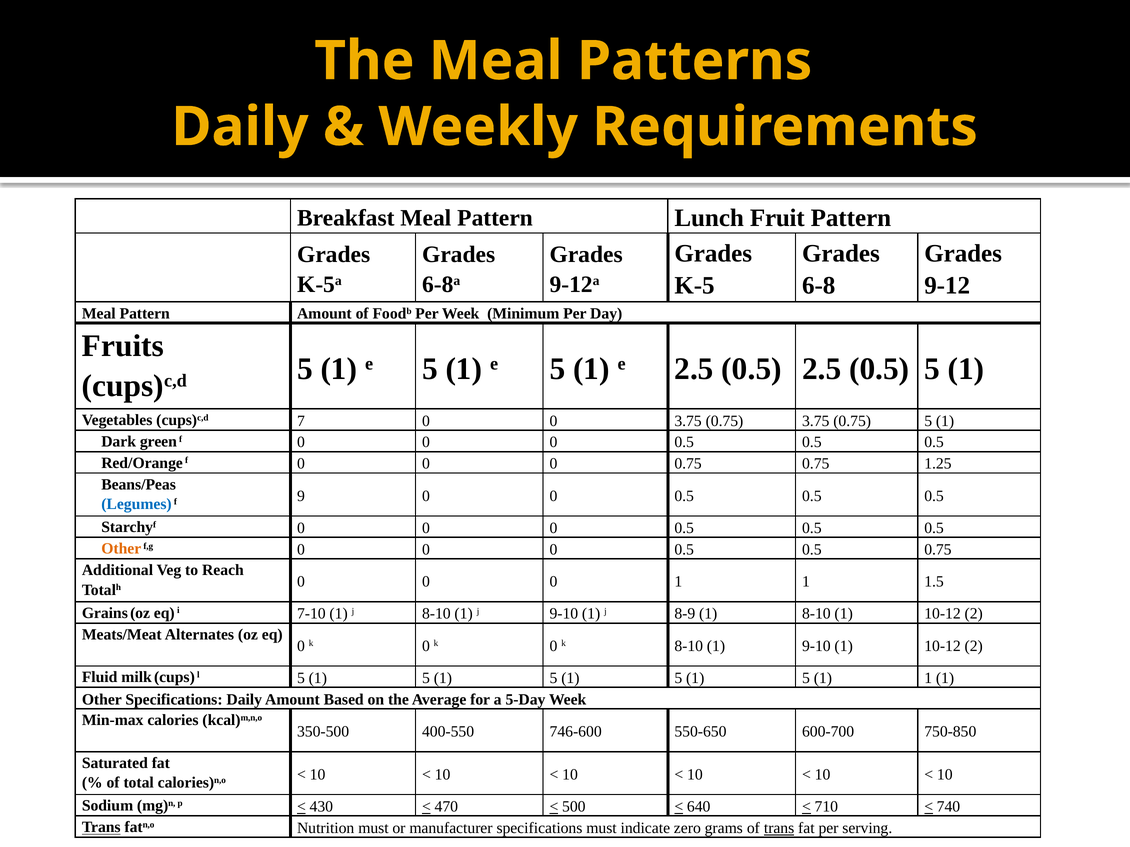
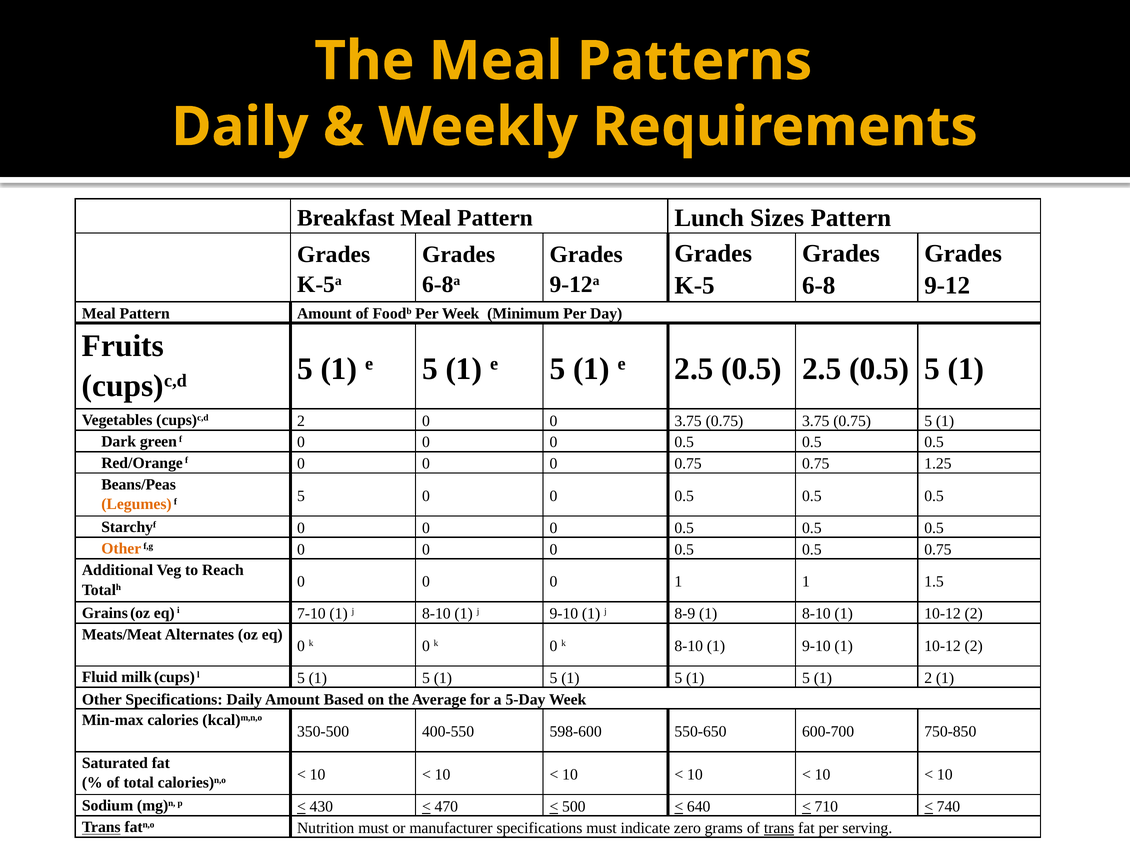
Fruit: Fruit -> Sizes (777, 218)
cups)c,d 7: 7 -> 2 (301, 421)
Legumes colour: blue -> orange (136, 505)
f 9: 9 -> 5 (301, 496)
5 1 1: 1 -> 2 (928, 678)
746-600: 746-600 -> 598-600 (576, 732)
